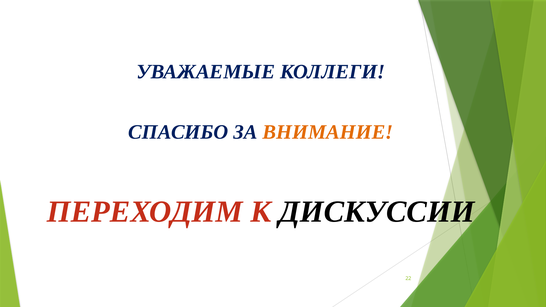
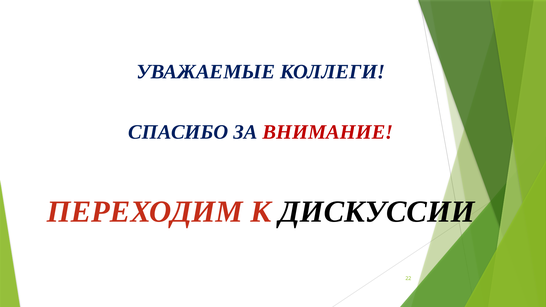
ВНИМАНИЕ colour: orange -> red (328, 132)
